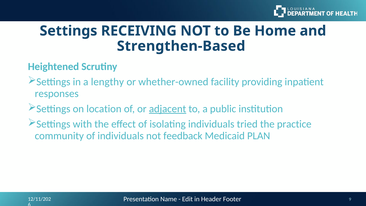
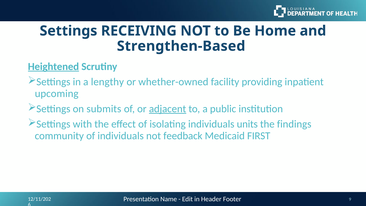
Heightened underline: none -> present (53, 67)
responses: responses -> upcoming (57, 93)
location: location -> submits (104, 109)
tried: tried -> units (247, 124)
practice: practice -> findings (294, 124)
PLAN: PLAN -> FIRST (259, 136)
